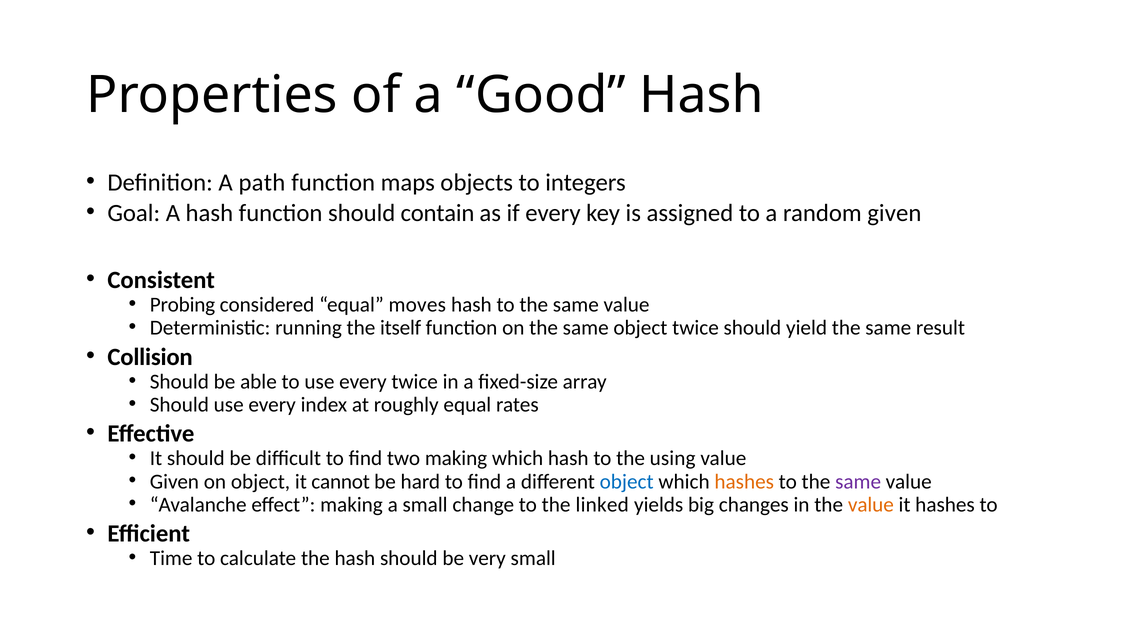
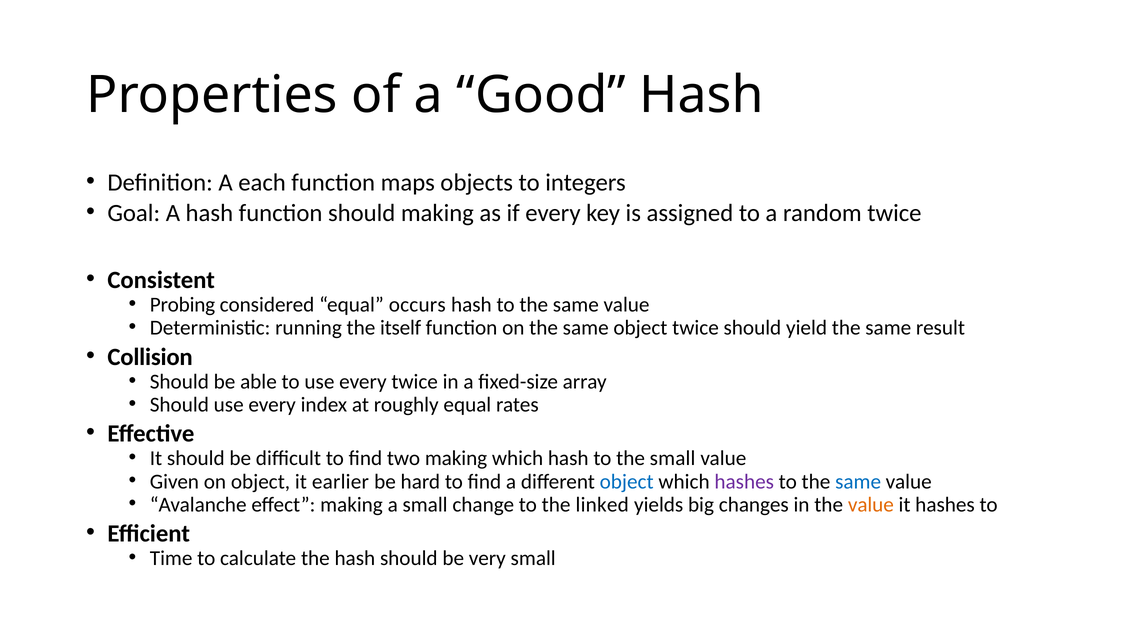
path: path -> each (262, 183)
should contain: contain -> making (437, 213)
random given: given -> twice (894, 213)
moves: moves -> occurs (417, 305)
the using: using -> small (673, 459)
cannot: cannot -> earlier (340, 482)
hashes colour: orange -> purple (744, 482)
same colour: purple -> blue (858, 482)
